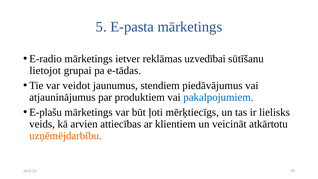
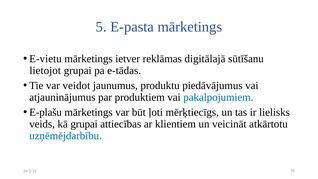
E-radio: E-radio -> E-vietu (45, 59)
uzvedībai: uzvedībai -> digitālajā (205, 59)
stendiem: stendiem -> produktu (160, 85)
kā arvien: arvien -> grupai (84, 124)
uzņēmējdarbību colour: orange -> blue (66, 136)
